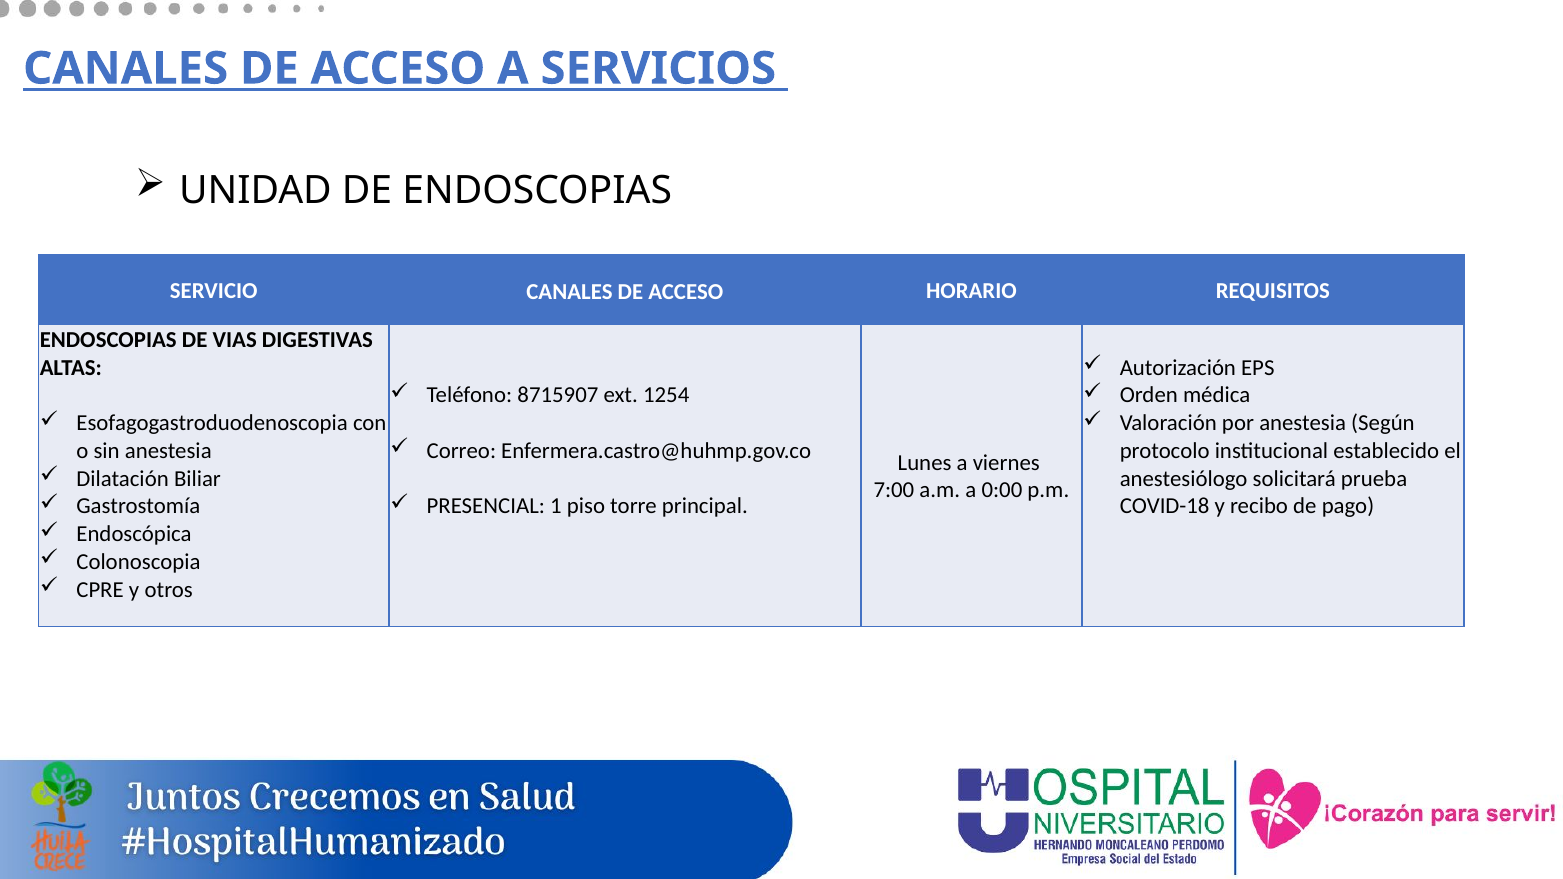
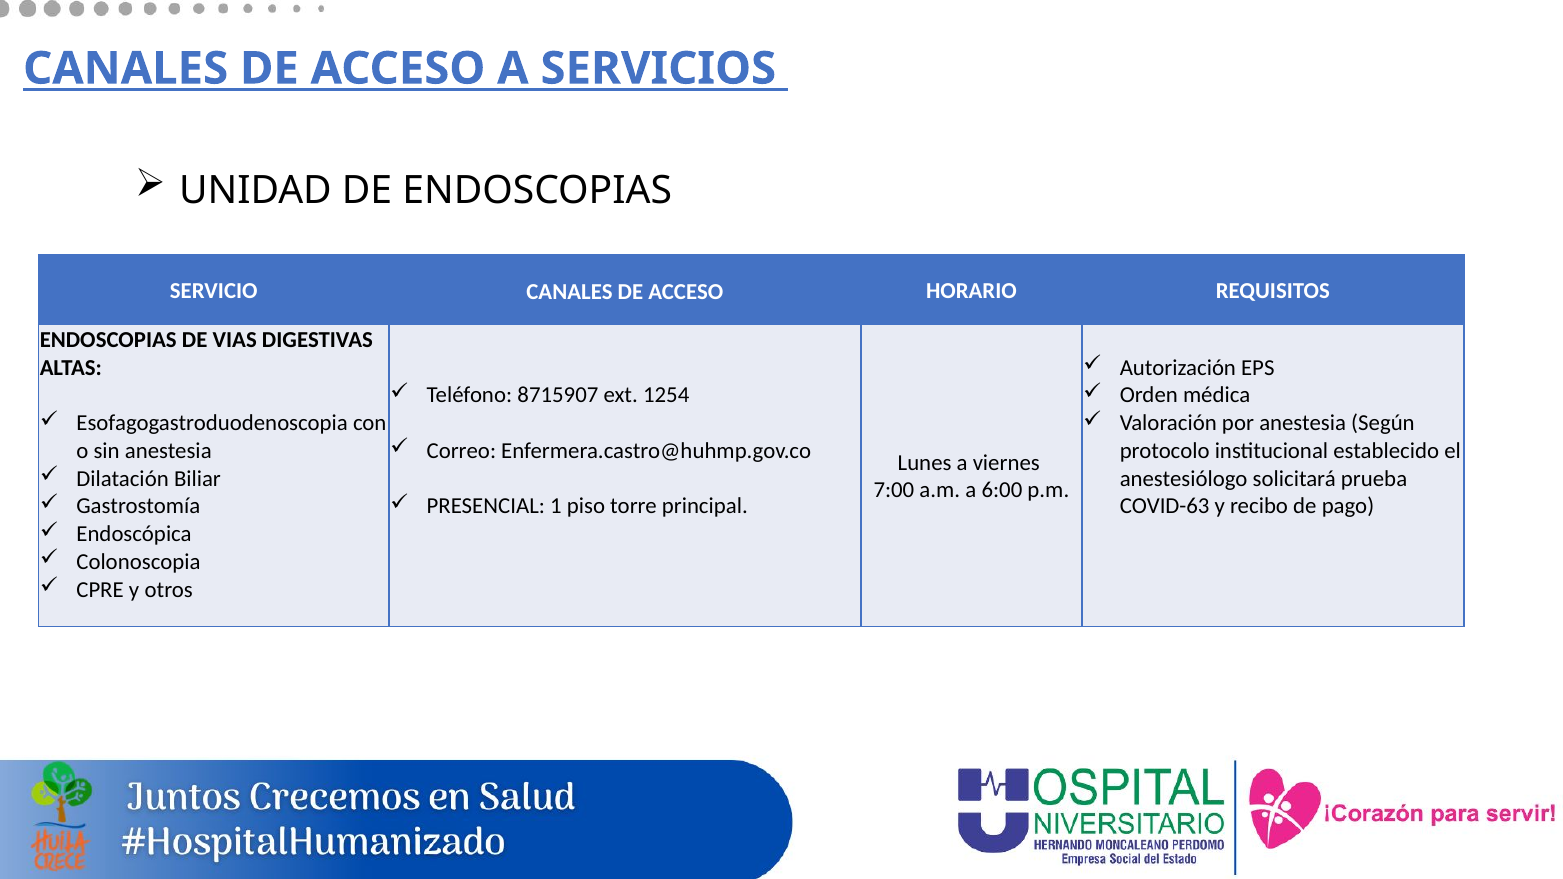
0:00: 0:00 -> 6:00 (1002, 491)
COVID-18: COVID-18 -> COVID-63 (1165, 506)
